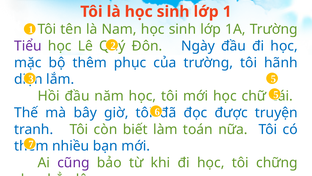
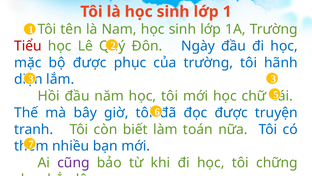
Tiểu colour: purple -> red (28, 46)
bộ thêm: thêm -> được (90, 62)
5: 5 -> 3 (273, 79)
